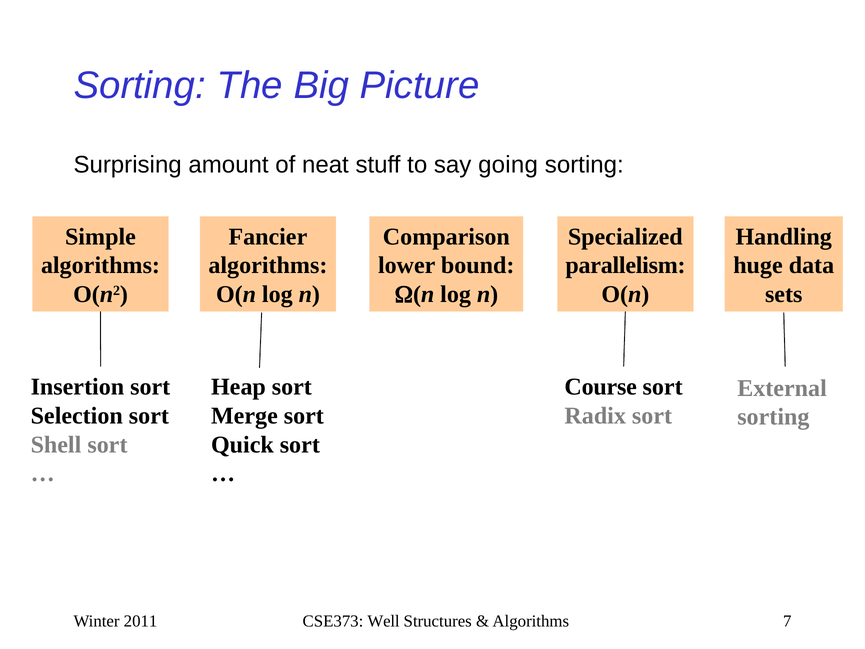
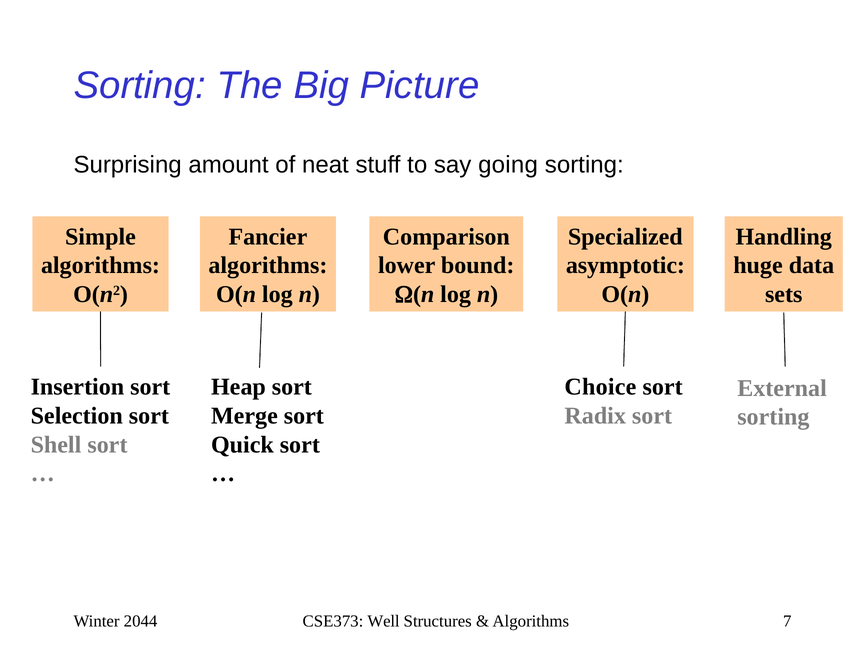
parallelism: parallelism -> asymptotic (625, 265)
Course: Course -> Choice (600, 387)
2011: 2011 -> 2044 (141, 621)
